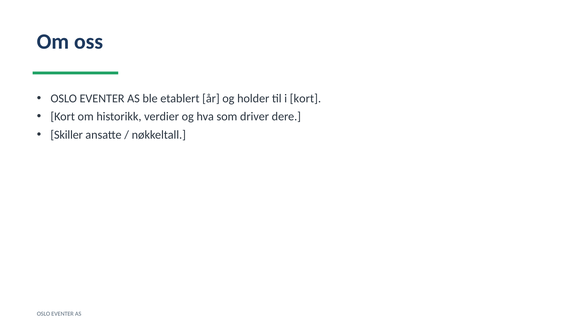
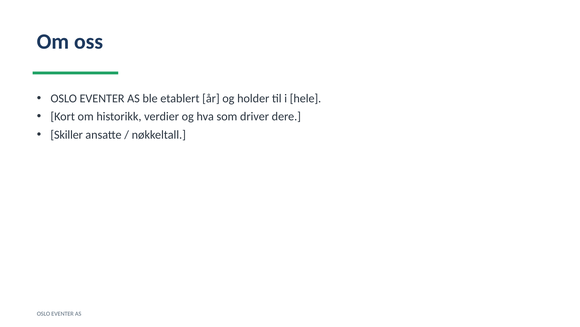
i kort: kort -> hele (305, 98)
